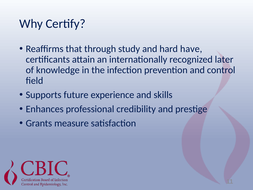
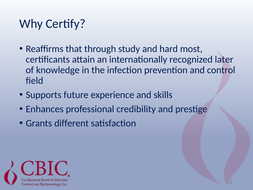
have: have -> most (191, 49)
measure: measure -> different (71, 123)
